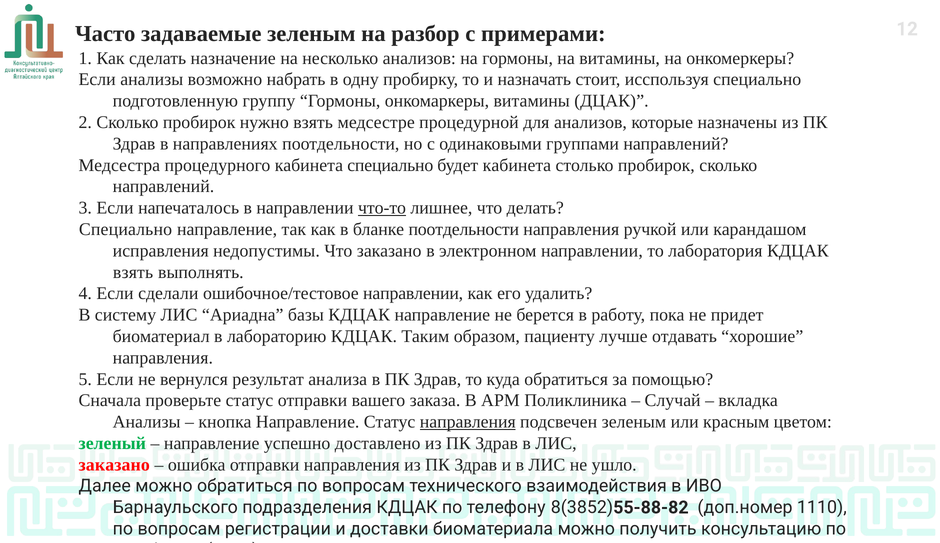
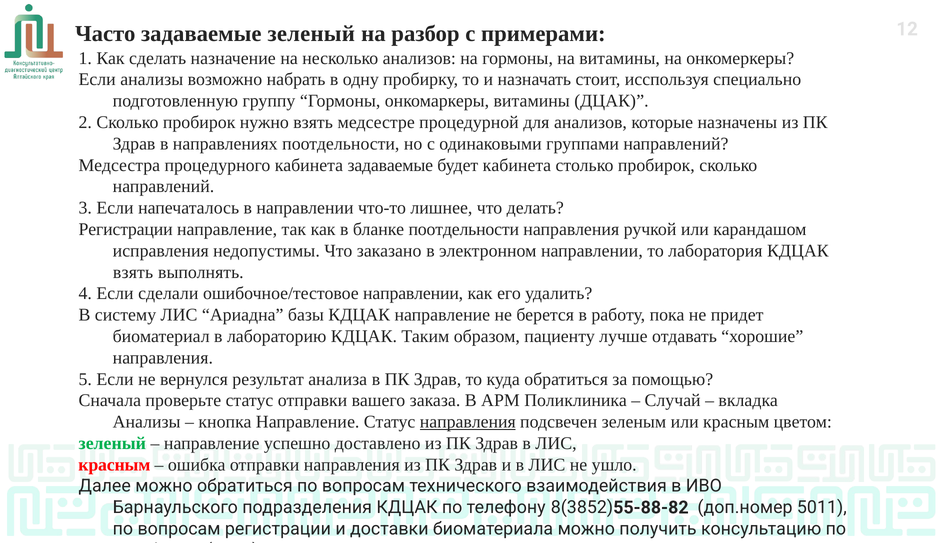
задаваемые зеленым: зеленым -> зеленый (311, 34)
кабинета специально: специально -> задаваемые (390, 165)
что-то underline: present -> none (382, 208)
Специально: Специально -> Регистрации (126, 229)
заказано: заказано -> красным (114, 464)
1110: 1110 -> 5011 (822, 507)
